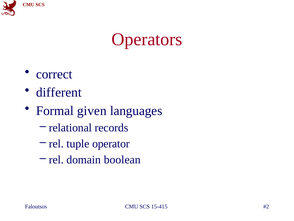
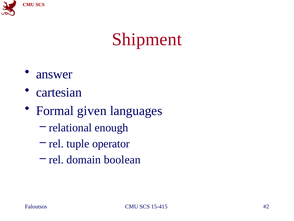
Operators: Operators -> Shipment (147, 39)
correct: correct -> answer (54, 74)
different: different -> cartesian (59, 92)
records: records -> enough (112, 127)
